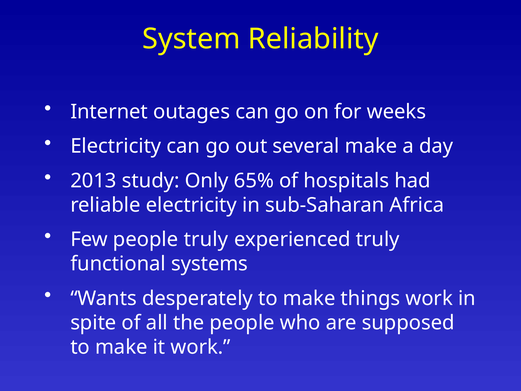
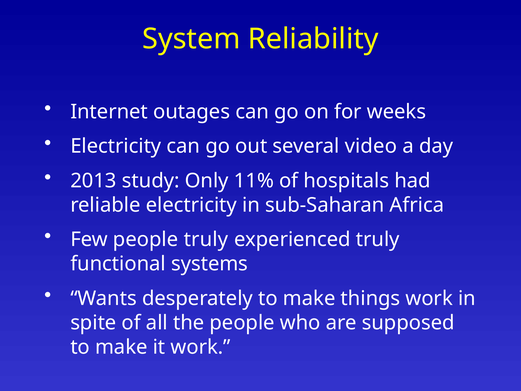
several make: make -> video (371, 146)
65%: 65% -> 11% (254, 181)
